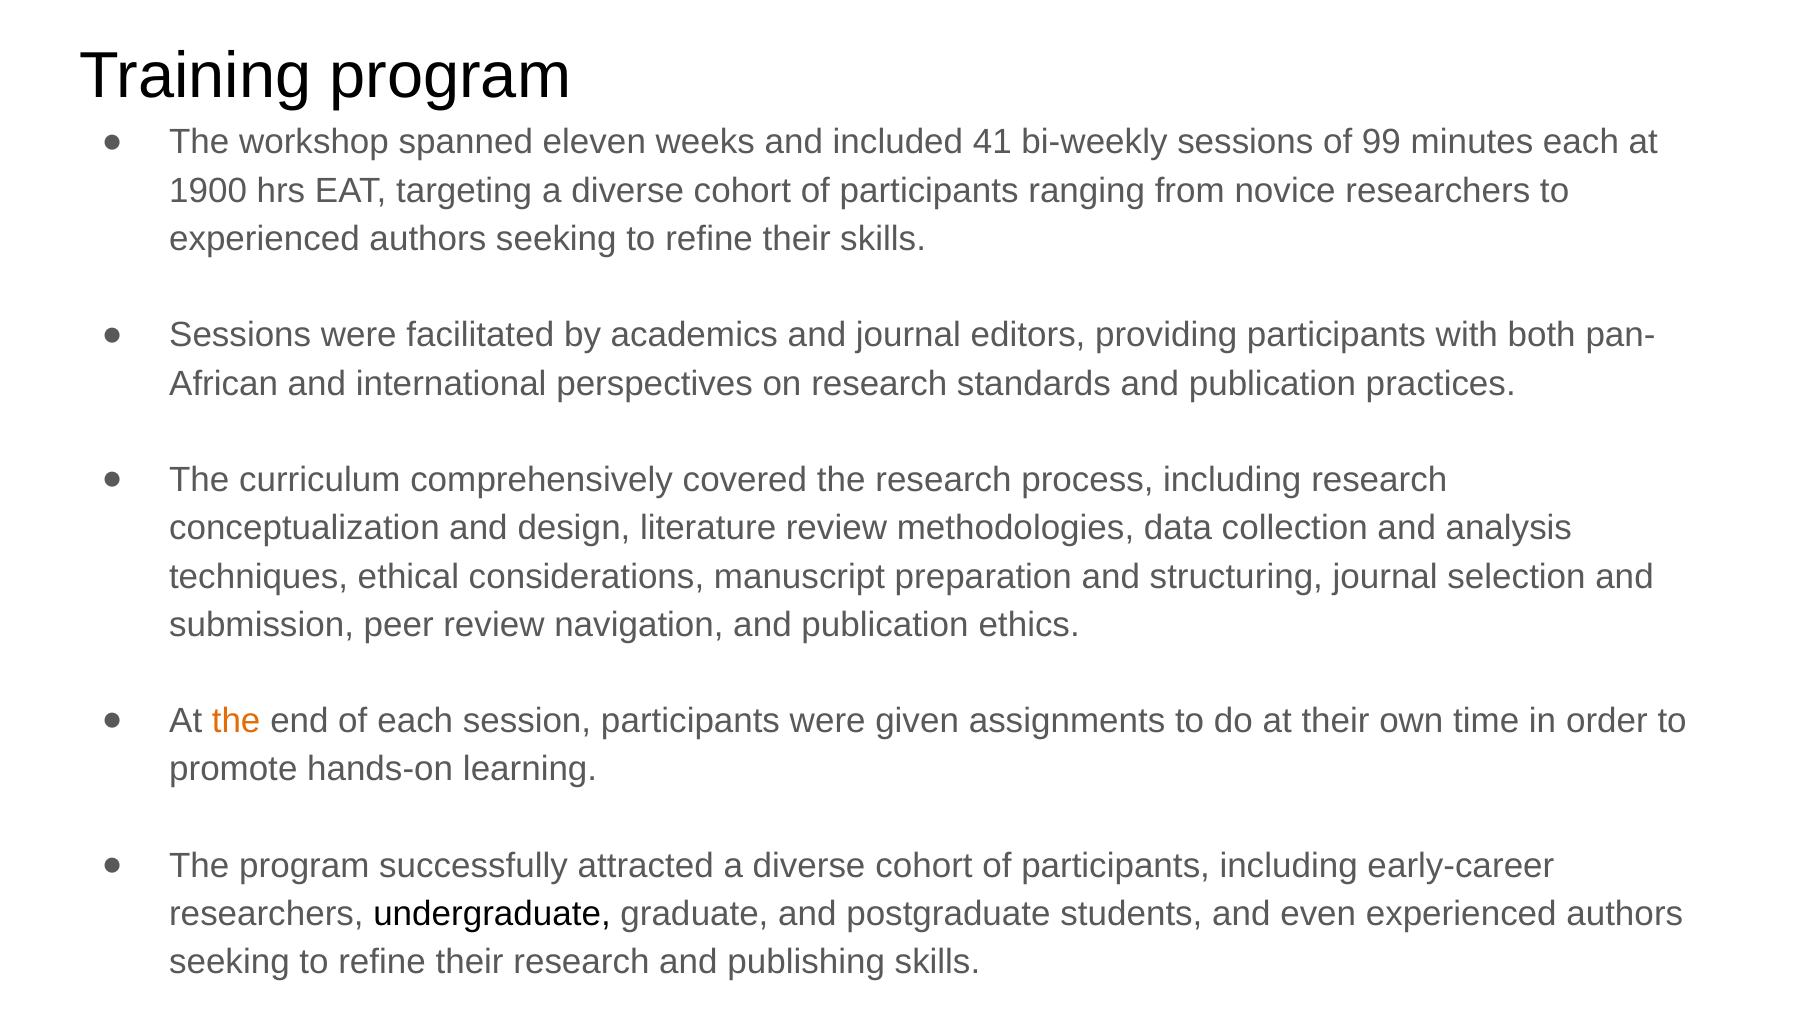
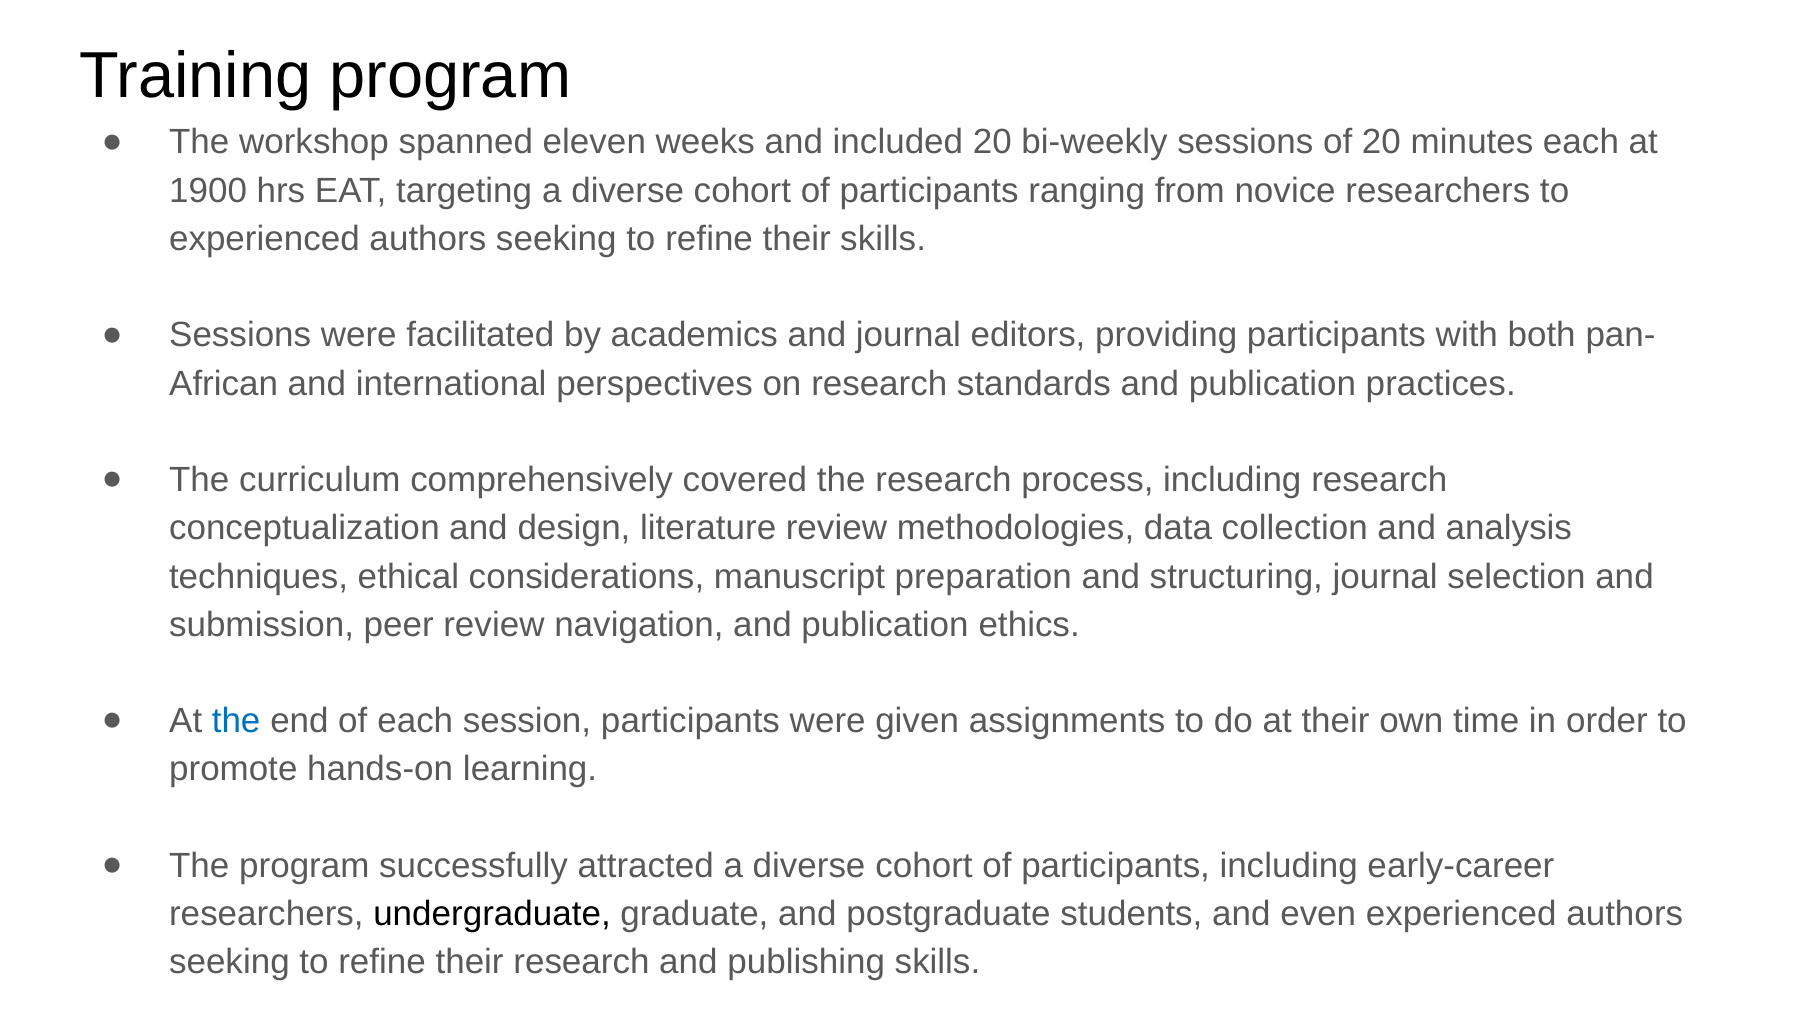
included 41: 41 -> 20 (992, 142)
of 99: 99 -> 20 (1381, 142)
the colour: orange -> blue (236, 721)
